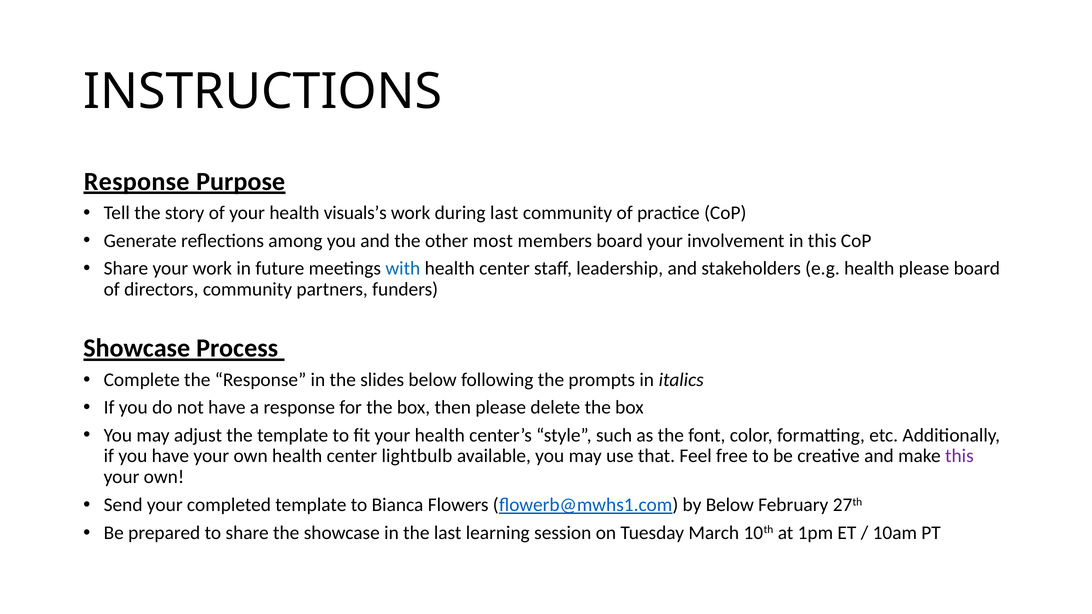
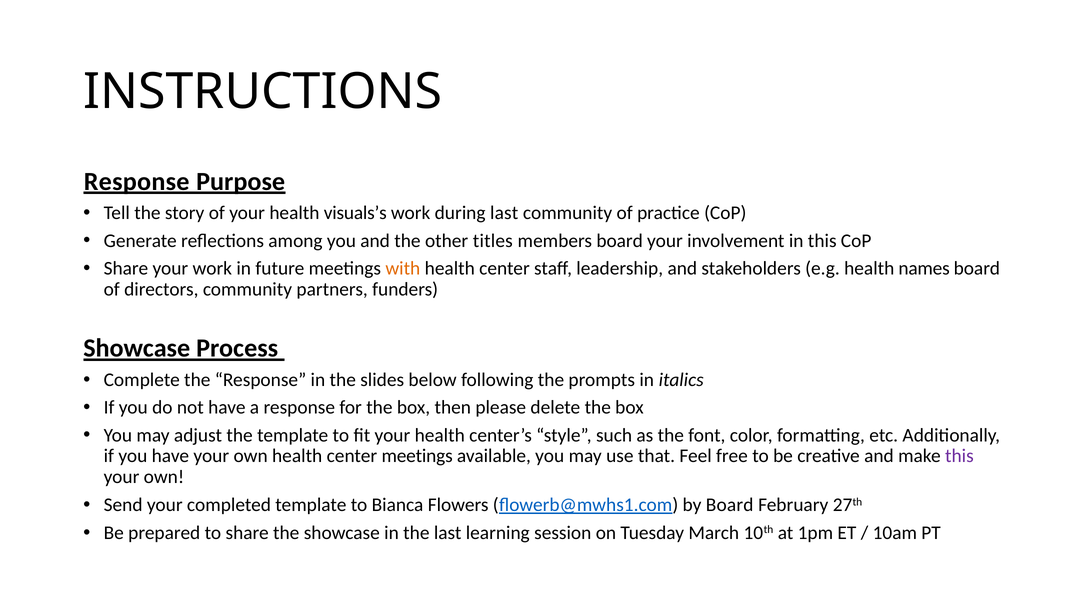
most: most -> titles (493, 241)
with colour: blue -> orange (403, 268)
health please: please -> names (924, 268)
center lightbulb: lightbulb -> meetings (417, 456)
by Below: Below -> Board (730, 505)
